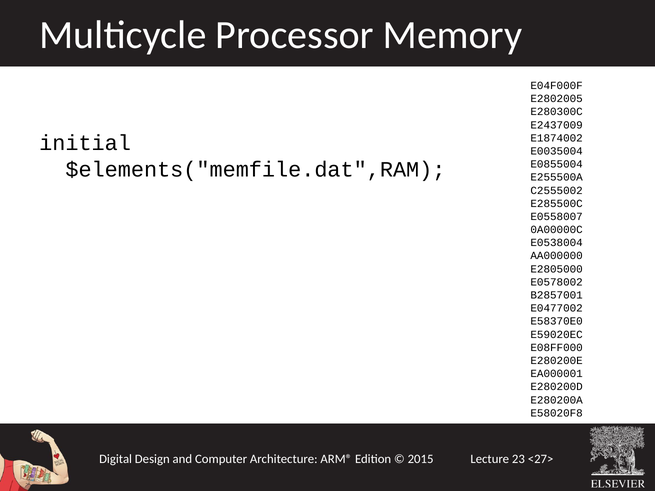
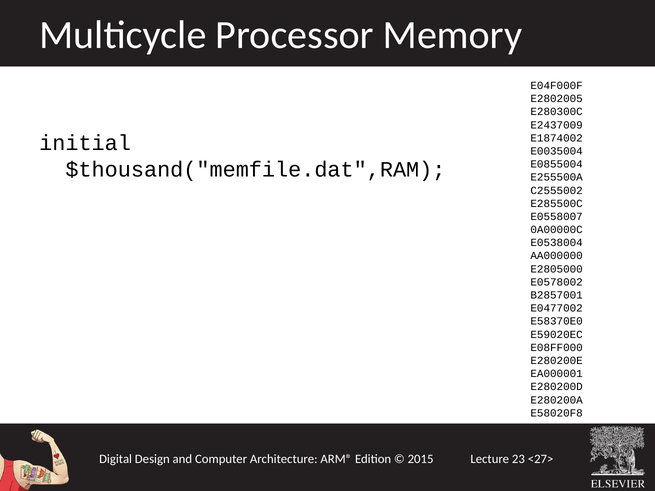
$elements("memfile.dat",RAM: $elements("memfile.dat",RAM -> $thousand("memfile.dat",RAM (255, 170)
